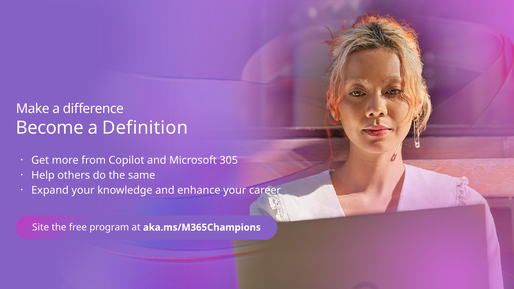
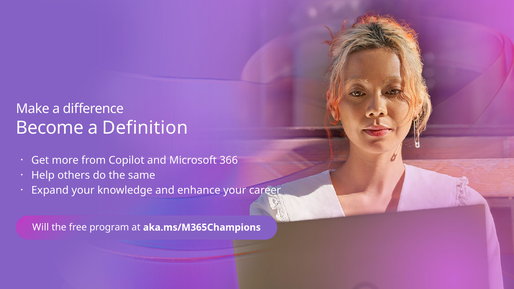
305: 305 -> 366 (229, 160)
Site: Site -> Will (41, 228)
